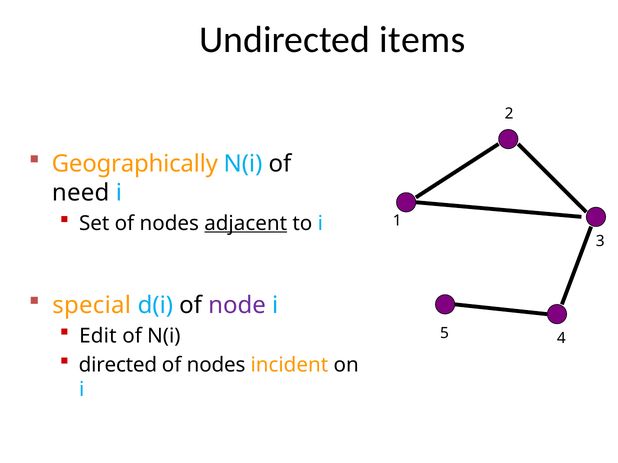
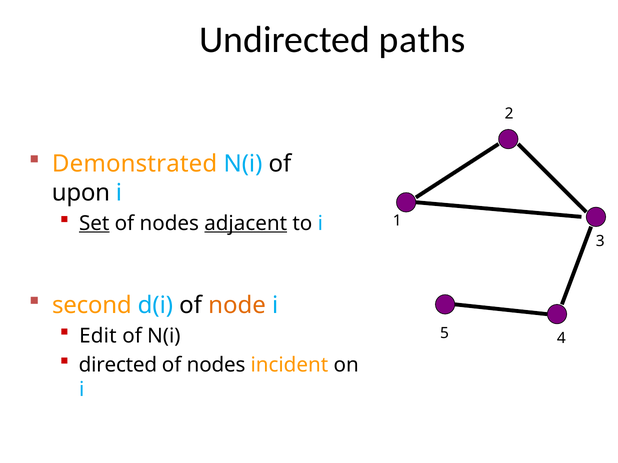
items: items -> paths (422, 40)
Geographically: Geographically -> Demonstrated (135, 164)
need: need -> upon (81, 193)
Set underline: none -> present (94, 224)
special: special -> second (92, 306)
node colour: purple -> orange (237, 306)
